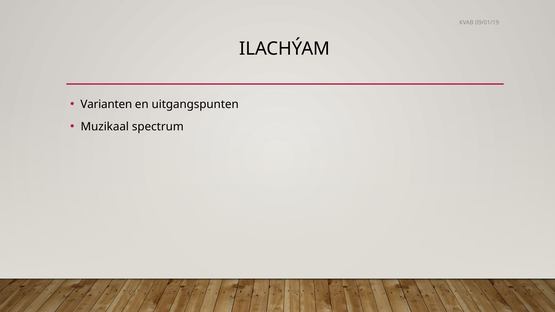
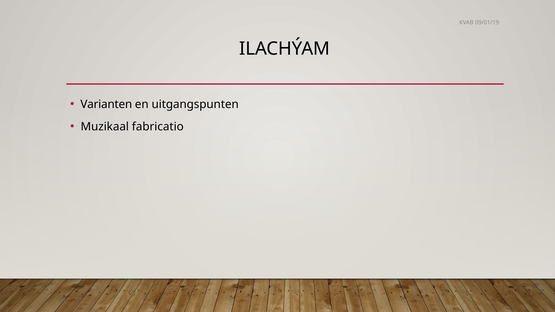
spectrum: spectrum -> fabricatio (158, 127)
